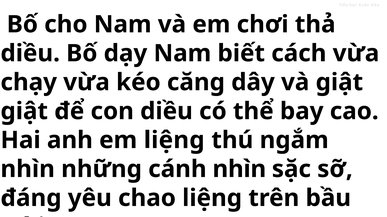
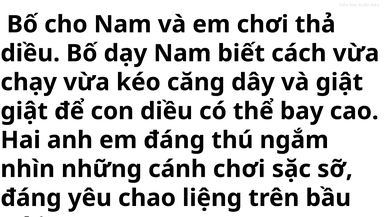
em liệng: liệng -> đáng (174, 141)
cánh nhìn: nhìn -> chơi (239, 170)
